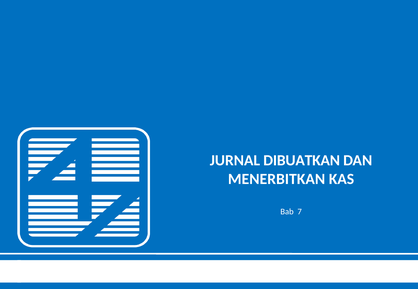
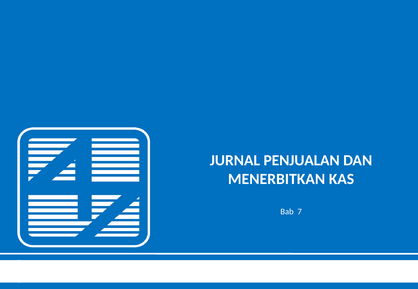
DIBUATKAN: DIBUATKAN -> PENJUALAN (302, 161)
